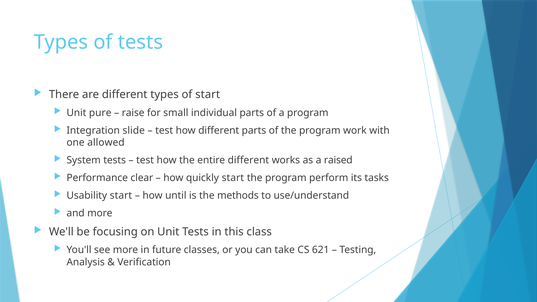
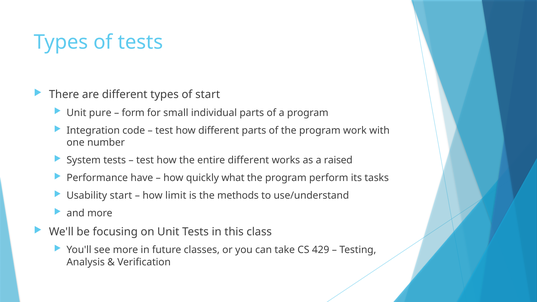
raise: raise -> form (133, 113)
slide: slide -> code (134, 131)
allowed: allowed -> number (106, 143)
clear: clear -> have (142, 178)
quickly start: start -> what (233, 178)
until: until -> limit (176, 196)
621: 621 -> 429 (321, 250)
